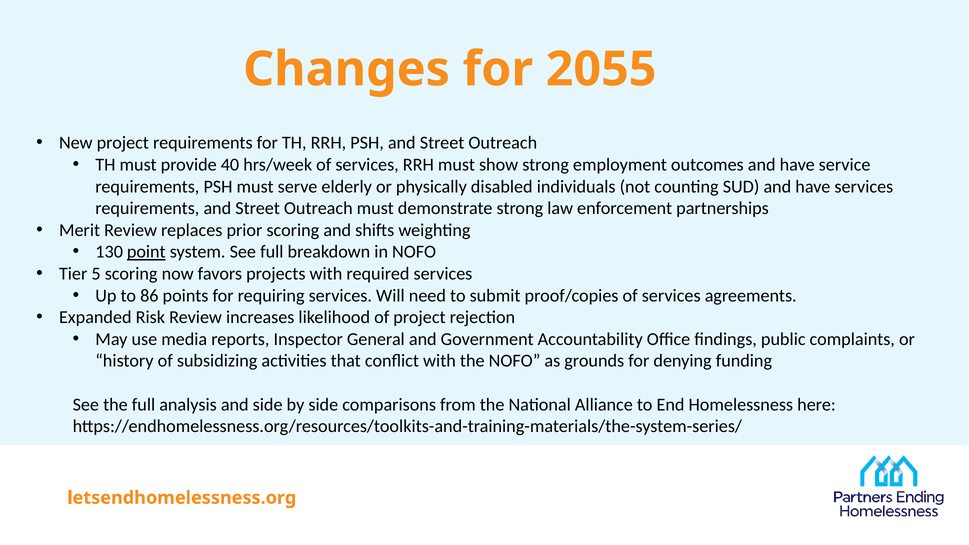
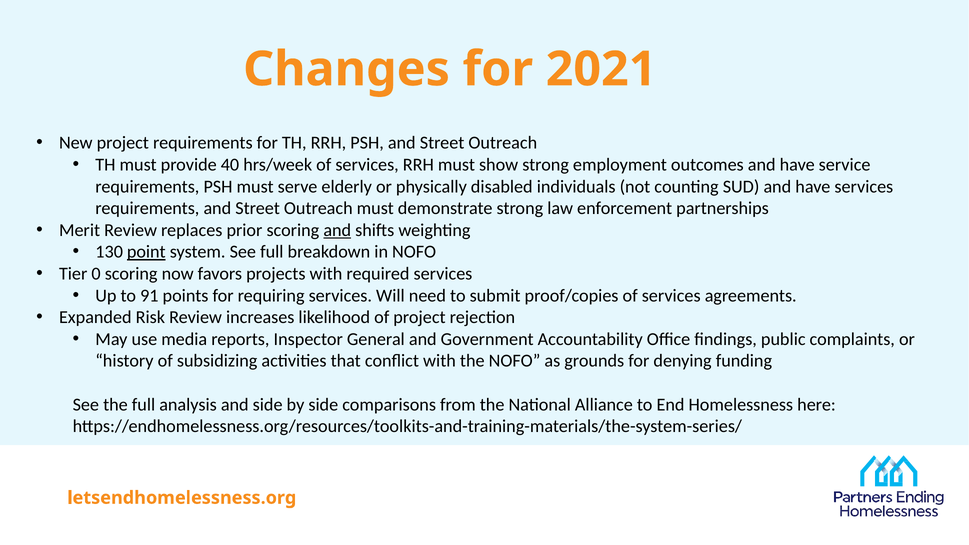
2055: 2055 -> 2021 (601, 69)
and underline: none -> present (337, 230)
5: 5 -> 0 (96, 274)
86: 86 -> 91 (149, 296)
